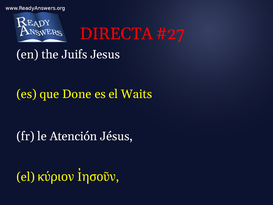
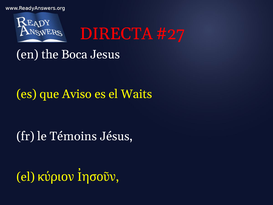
Juifs: Juifs -> Boca (74, 54)
Done: Done -> Aviso (77, 94)
Atención: Atención -> Témoins (73, 136)
